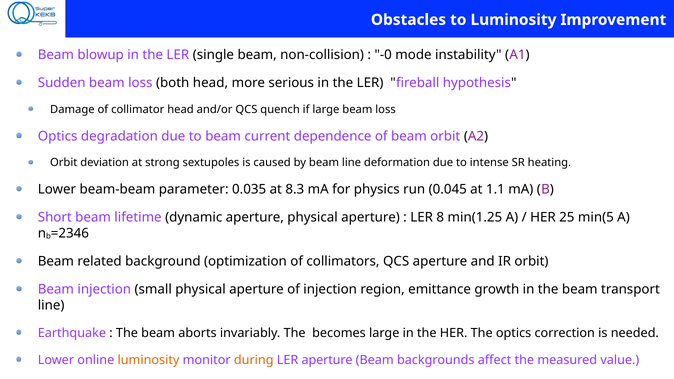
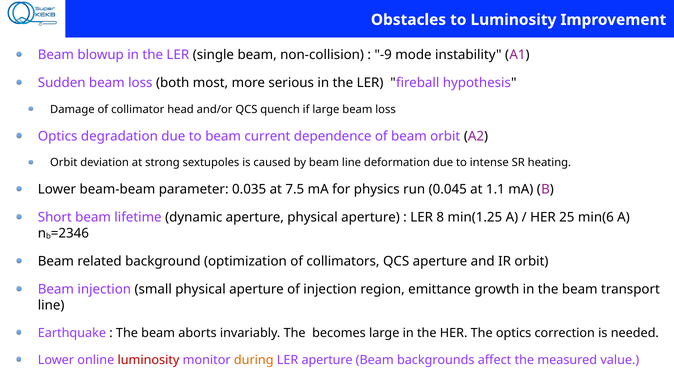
-0: -0 -> -9 (383, 55)
both head: head -> most (211, 83)
8.3: 8.3 -> 7.5 (295, 190)
min(5: min(5 -> min(6 (596, 218)
luminosity colour: orange -> red (148, 360)
